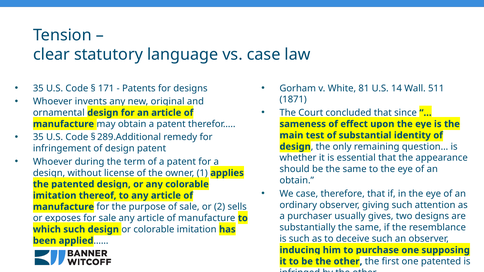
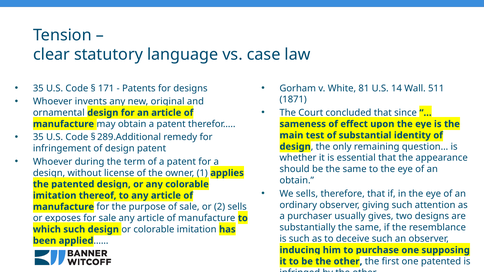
We case: case -> sells (307, 194)
